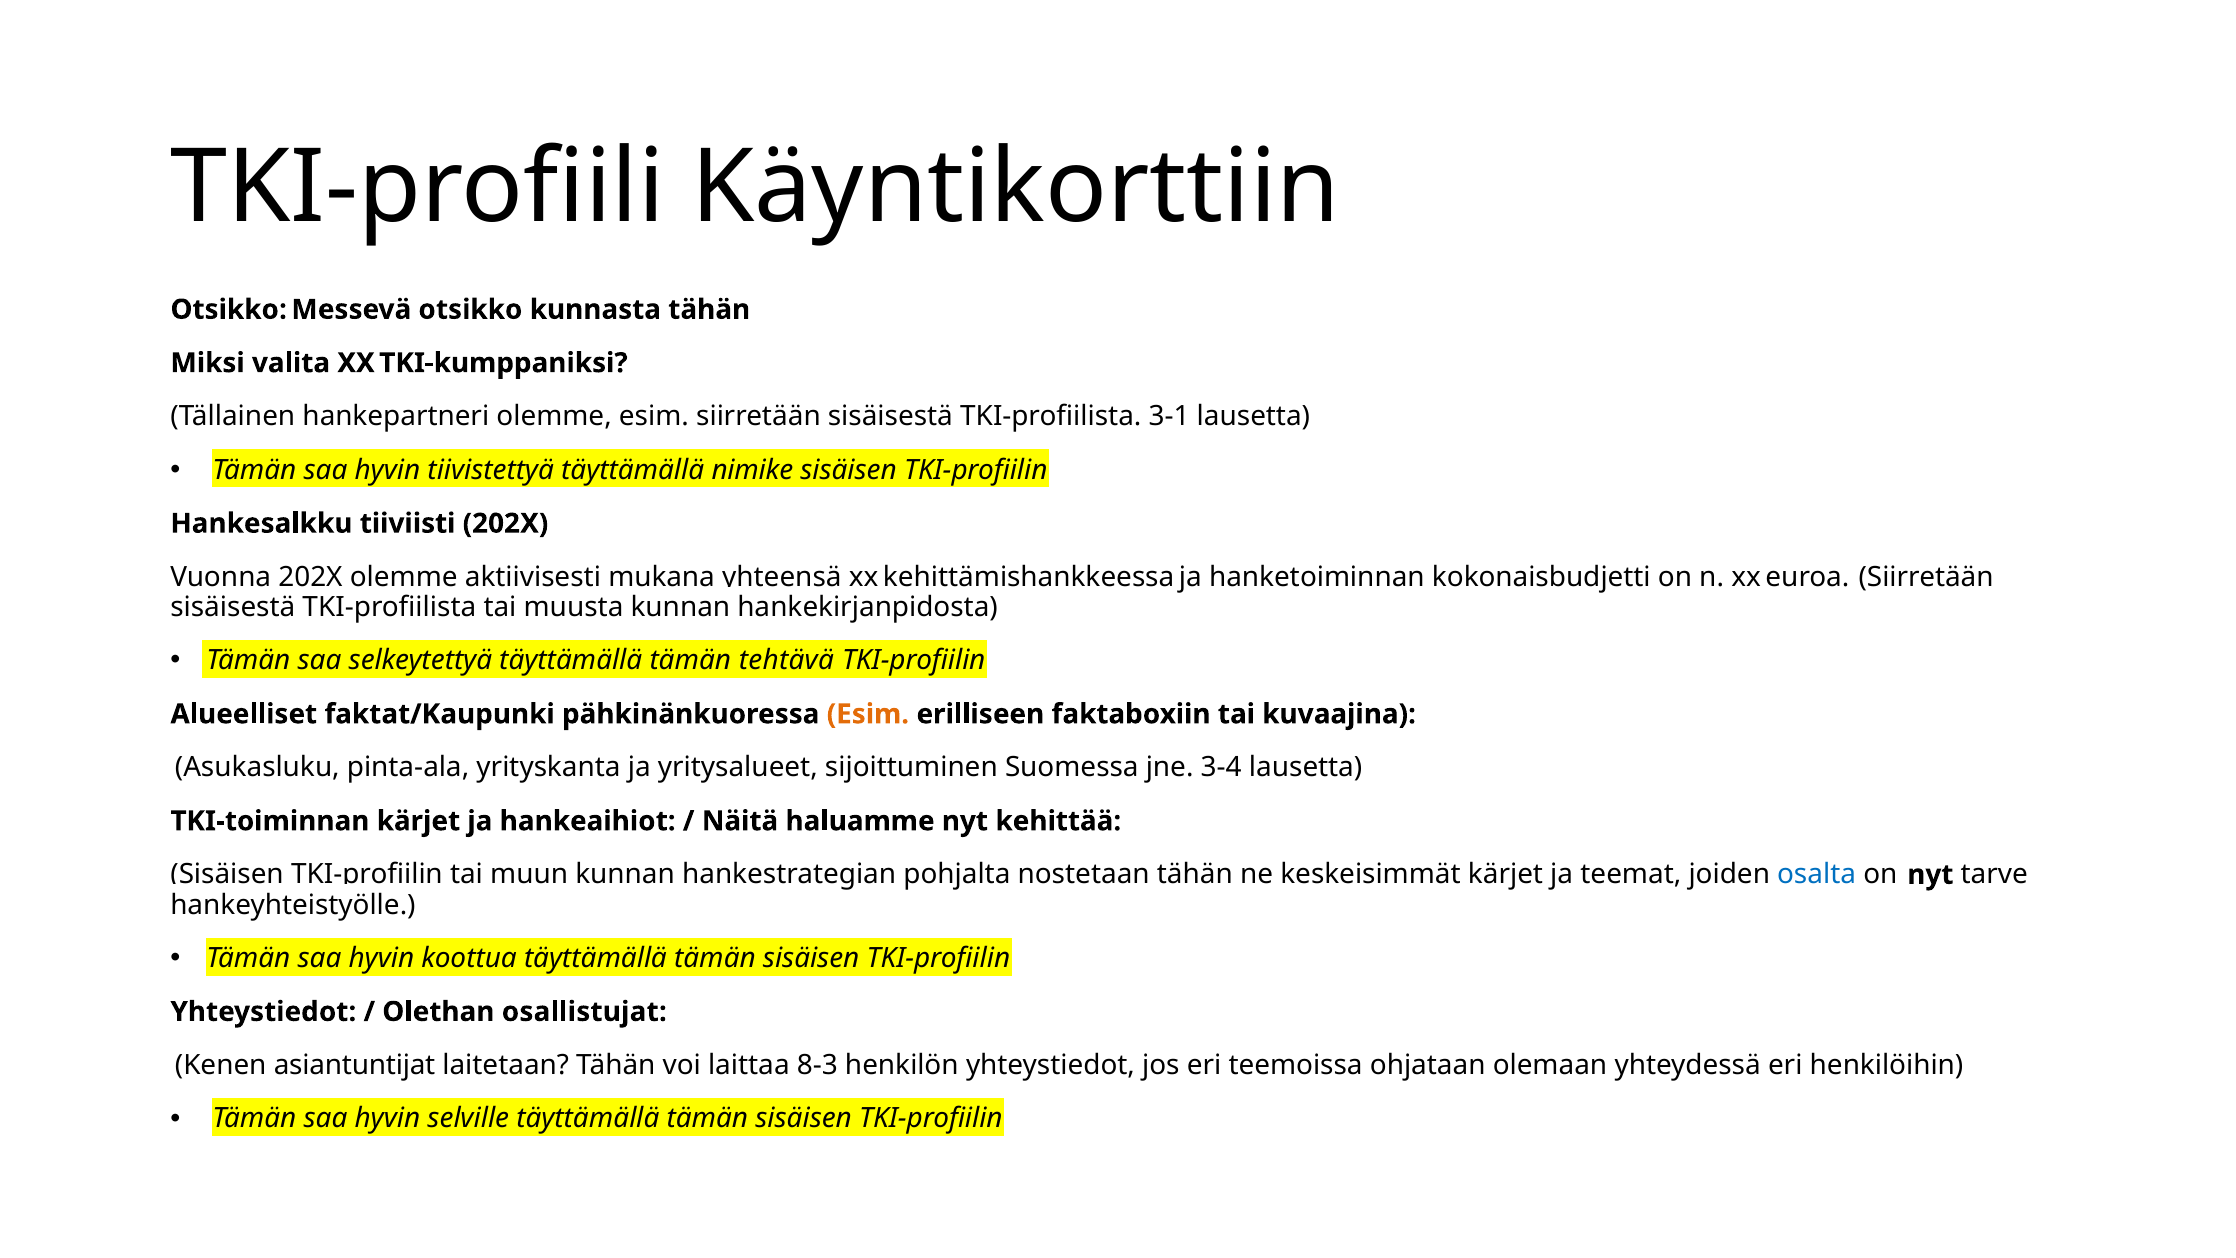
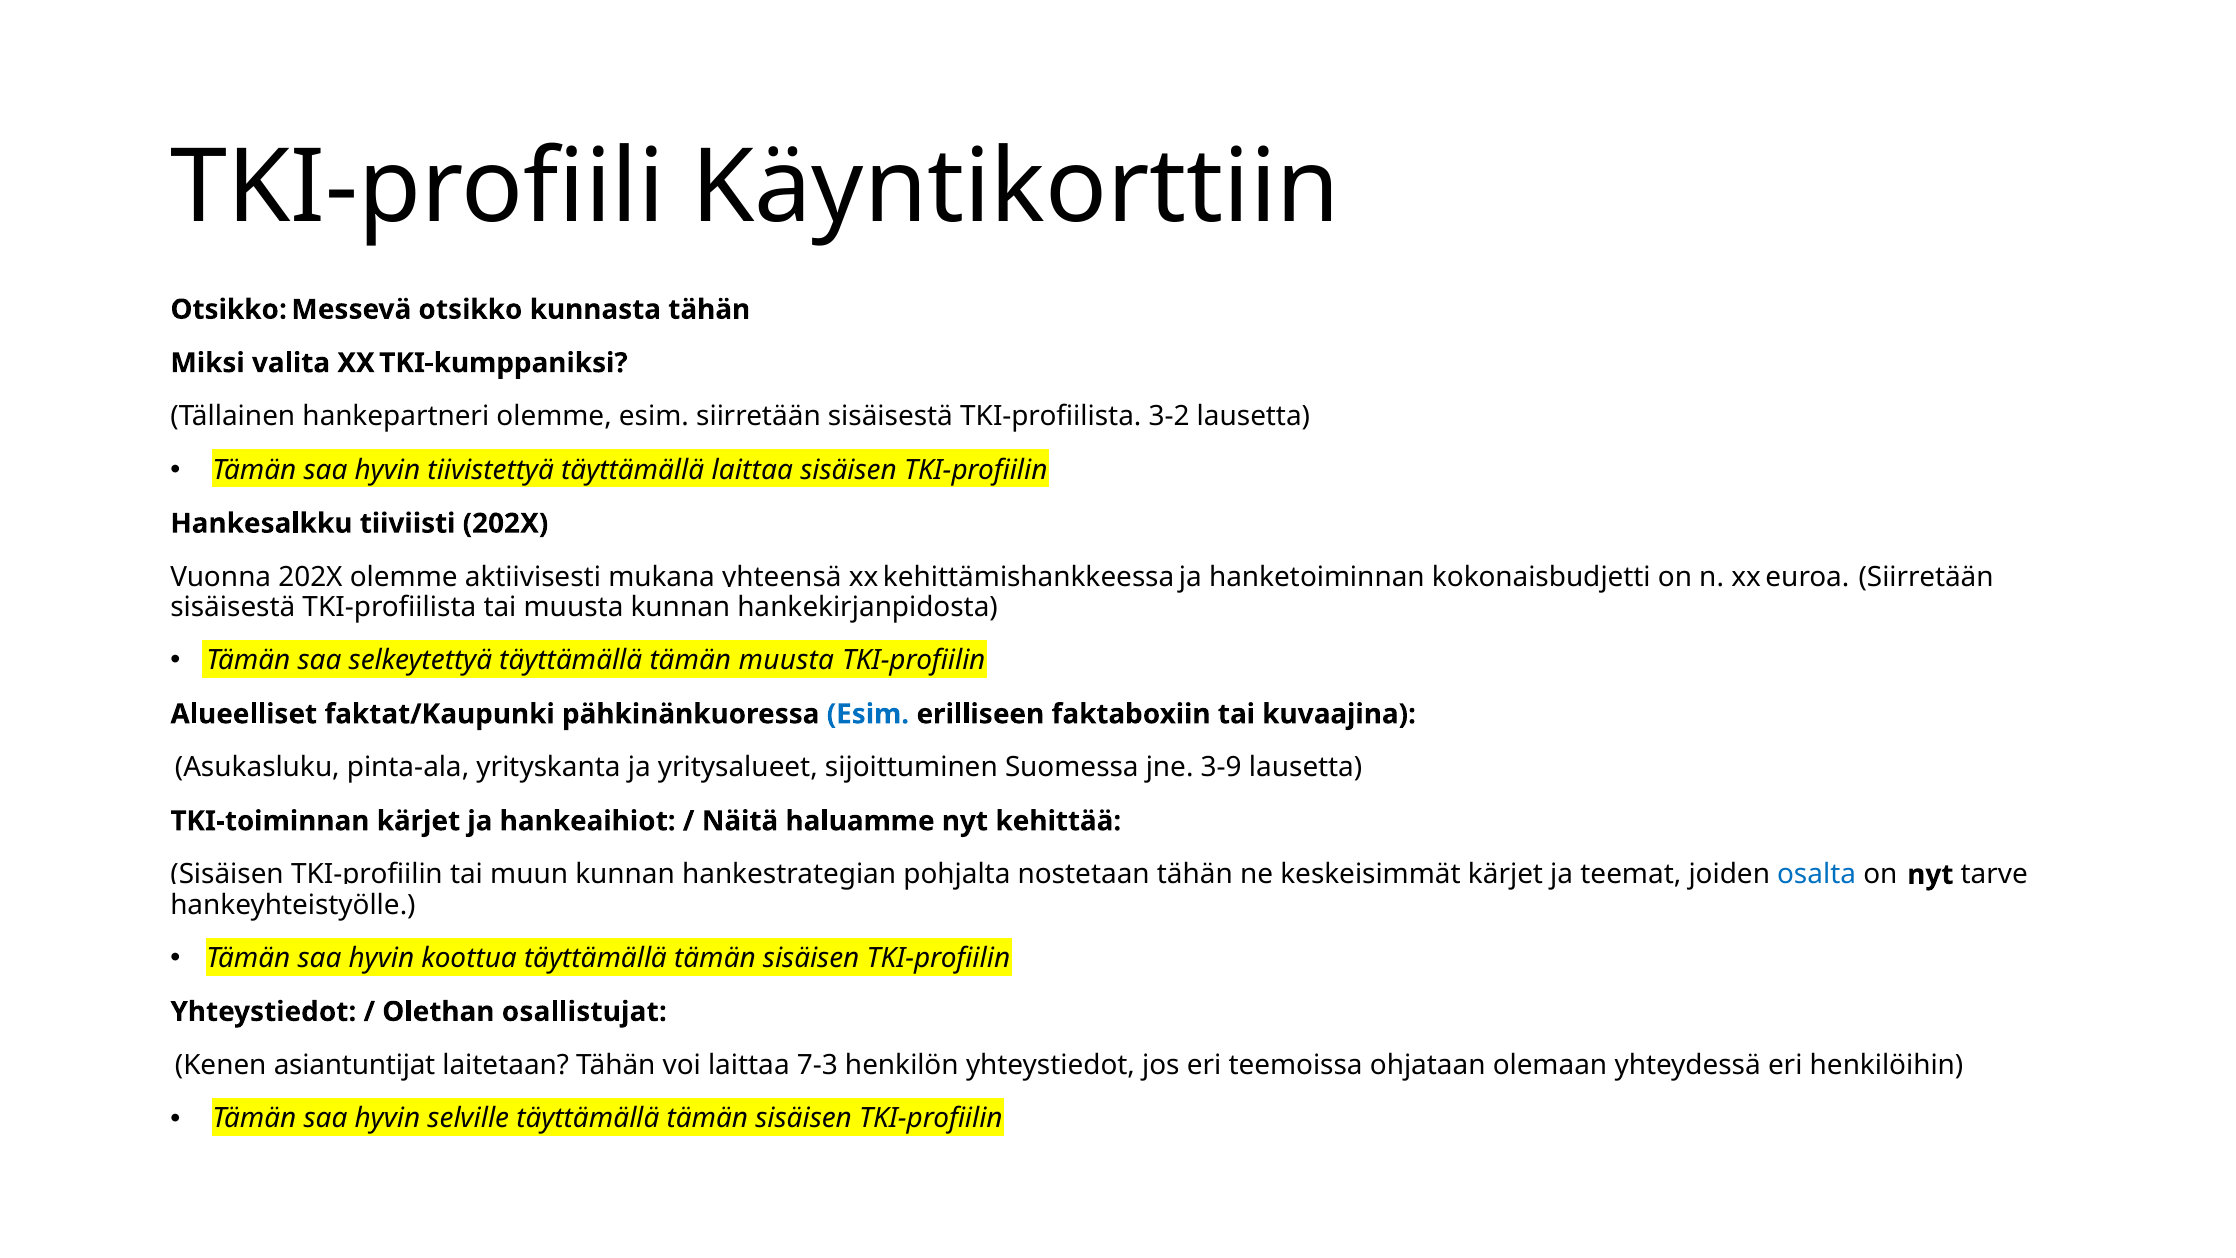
3-1: 3-1 -> 3-2 (1169, 416)
täyttämällä nimike: nimike -> laittaa (752, 470)
tämän tehtävä: tehtävä -> muusta (786, 661)
Esim colour: orange -> blue (868, 714)
3-4: 3-4 -> 3-9 (1221, 767)
8-3: 8-3 -> 7-3 (817, 1065)
